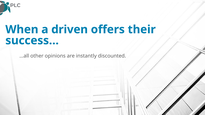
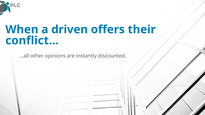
success…: success… -> conflict… (32, 41)
